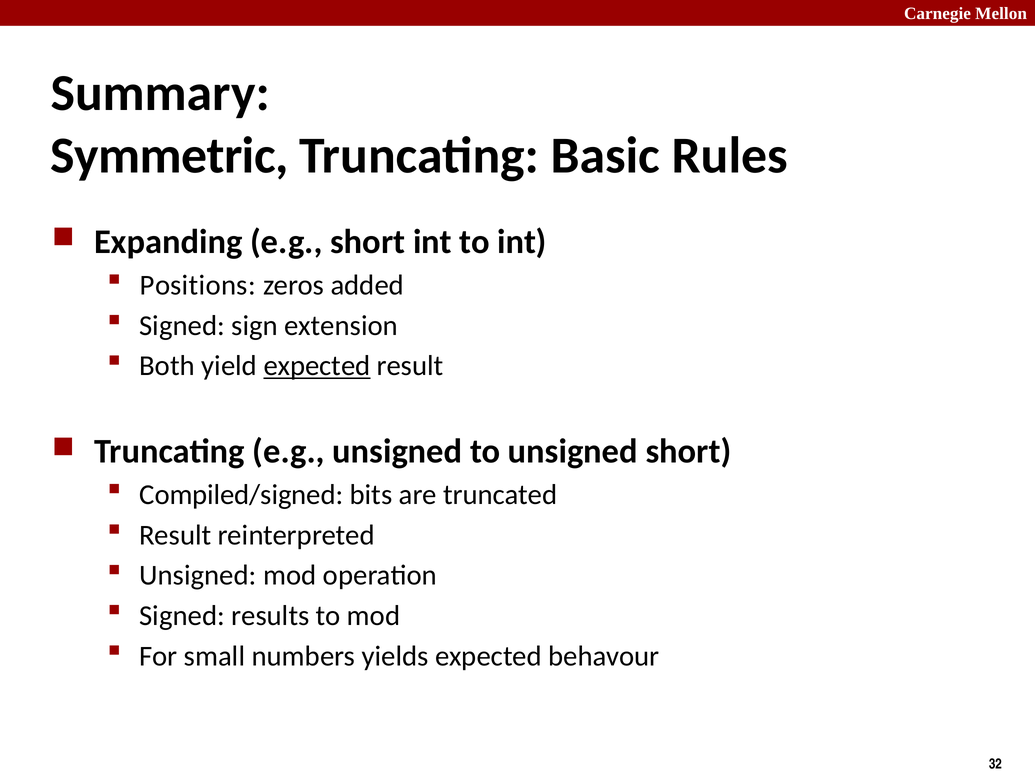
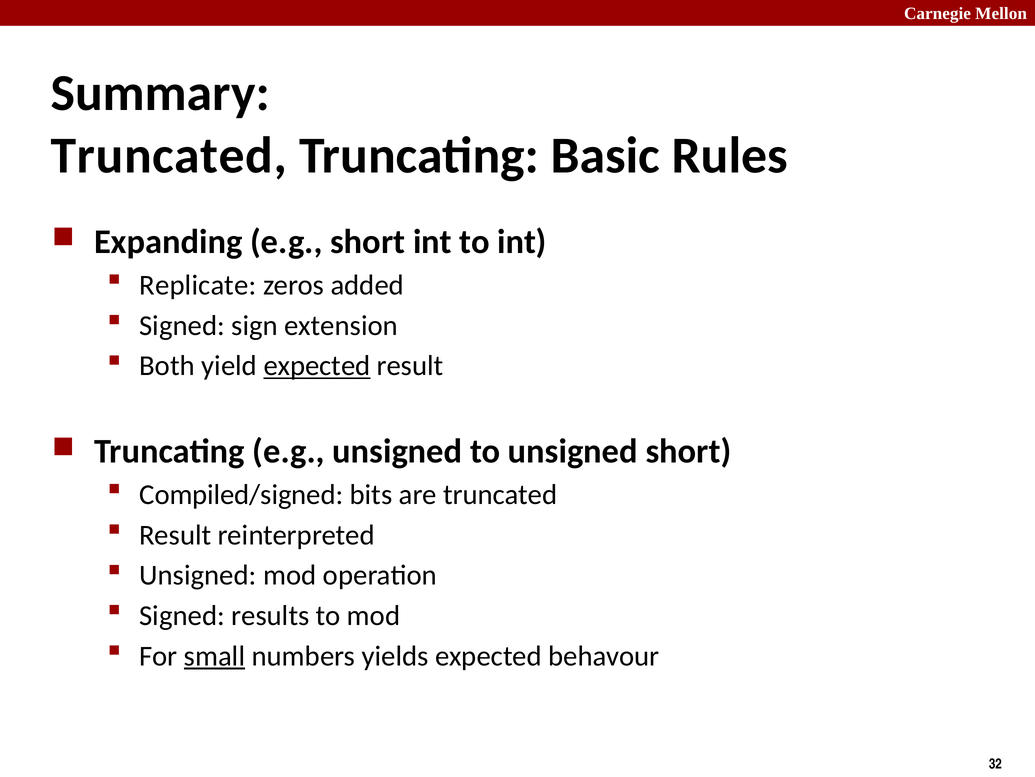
Symmetric: Symmetric -> Truncated (169, 155)
Positions: Positions -> Replicate (198, 285)
small underline: none -> present (214, 655)
